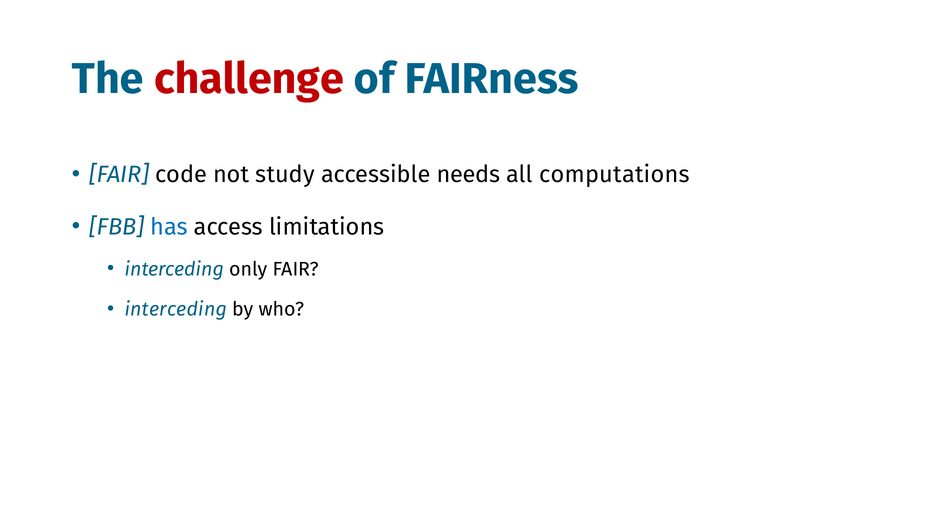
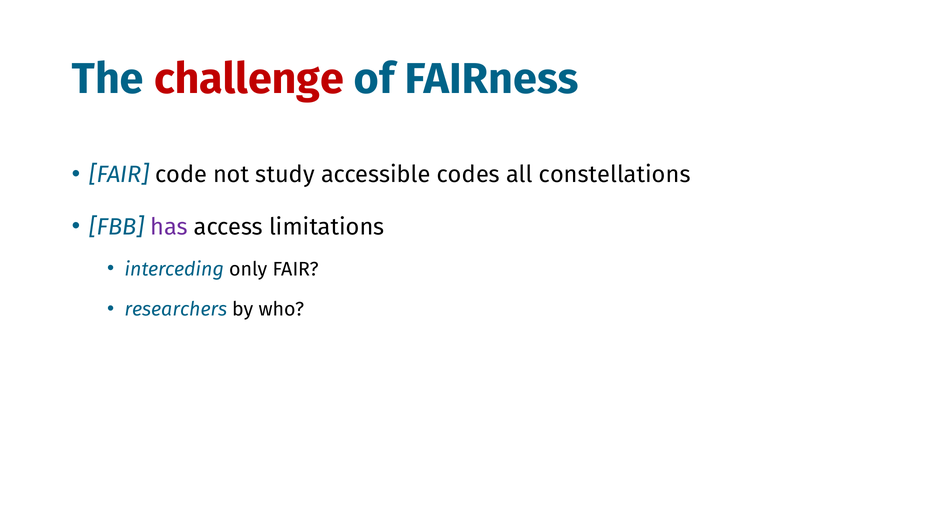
needs: needs -> codes (468, 174)
computations: computations -> constellations (615, 174)
has colour: blue -> purple (169, 227)
interceding: interceding -> researchers (176, 309)
